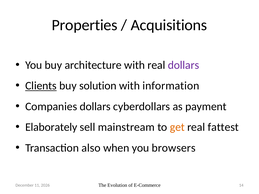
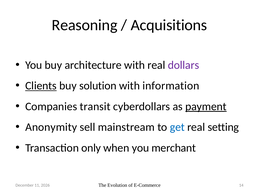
Properties: Properties -> Reasoning (85, 25)
Companies dollars: dollars -> transit (95, 107)
payment underline: none -> present (206, 107)
Elaborately: Elaborately -> Anonymity (51, 127)
get colour: orange -> blue (177, 127)
fattest: fattest -> setting (223, 127)
also: also -> only (91, 148)
browsers: browsers -> merchant (174, 148)
